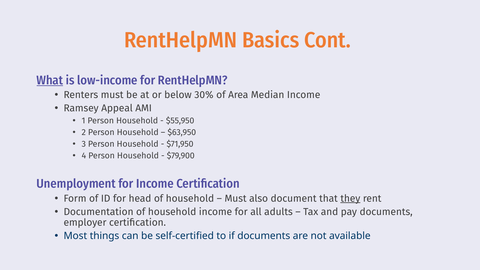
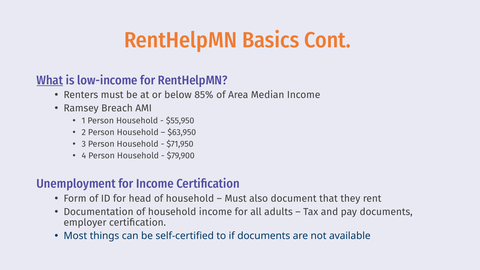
30%: 30% -> 85% (204, 95)
Appeal: Appeal -> Breach (117, 108)
they underline: present -> none (350, 198)
